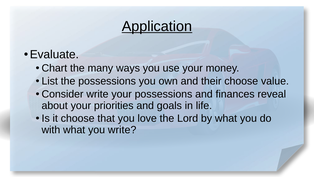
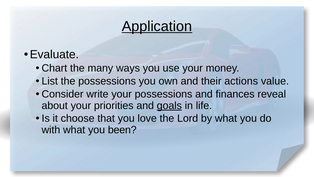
their choose: choose -> actions (241, 81)
goals underline: none -> present (169, 105)
you write: write -> been (122, 130)
